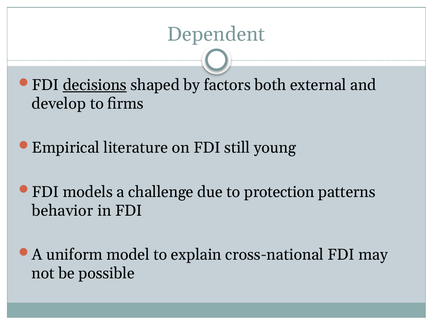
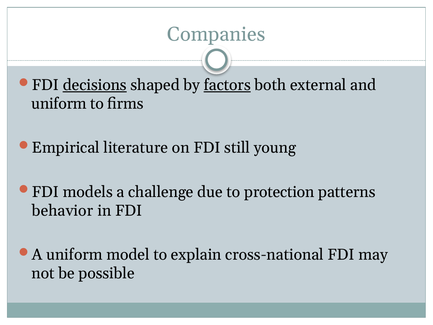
Dependent: Dependent -> Companies (216, 34)
factors underline: none -> present (227, 85)
develop: develop -> uniform (59, 104)
